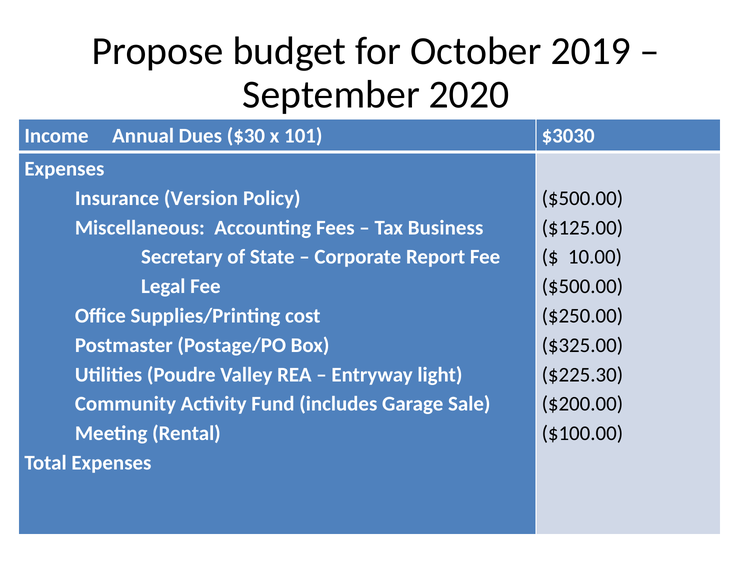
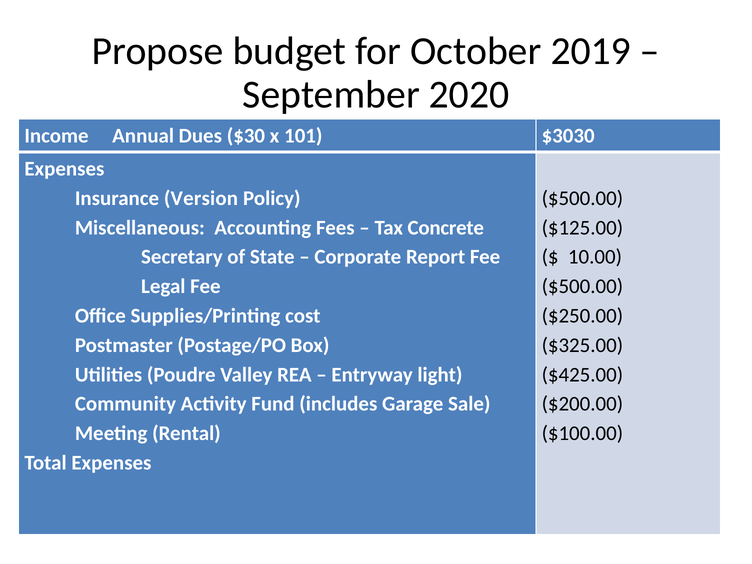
Business: Business -> Concrete (446, 228)
$225.30: $225.30 -> $425.00 (582, 375)
